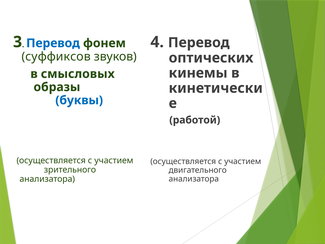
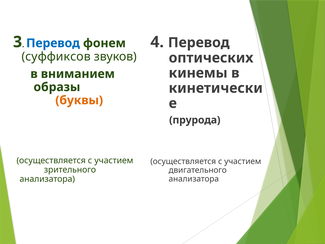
смысловых: смысловых -> вниманием (78, 74)
буквы colour: blue -> orange (79, 100)
работой: работой -> прурода (195, 120)
